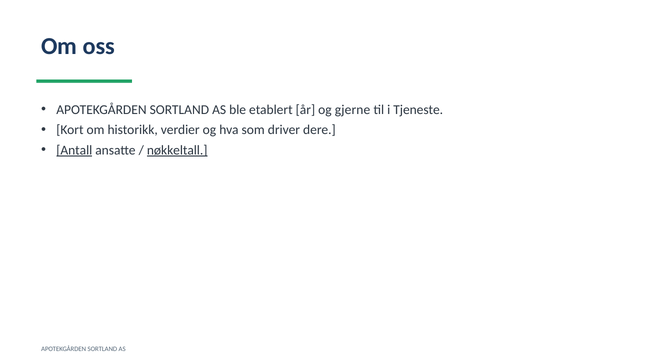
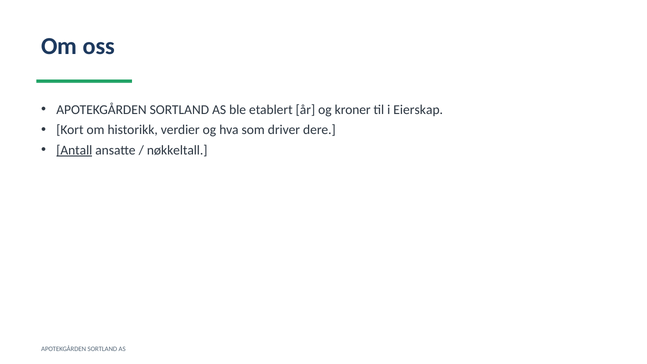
gjerne: gjerne -> kroner (353, 110)
Tjeneste: Tjeneste -> Eierskap (418, 110)
nøkkeltall underline: present -> none (177, 150)
